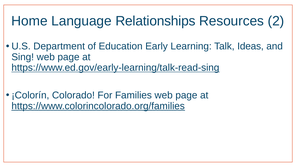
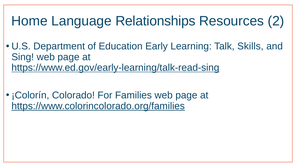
Ideas: Ideas -> Skills (250, 46)
